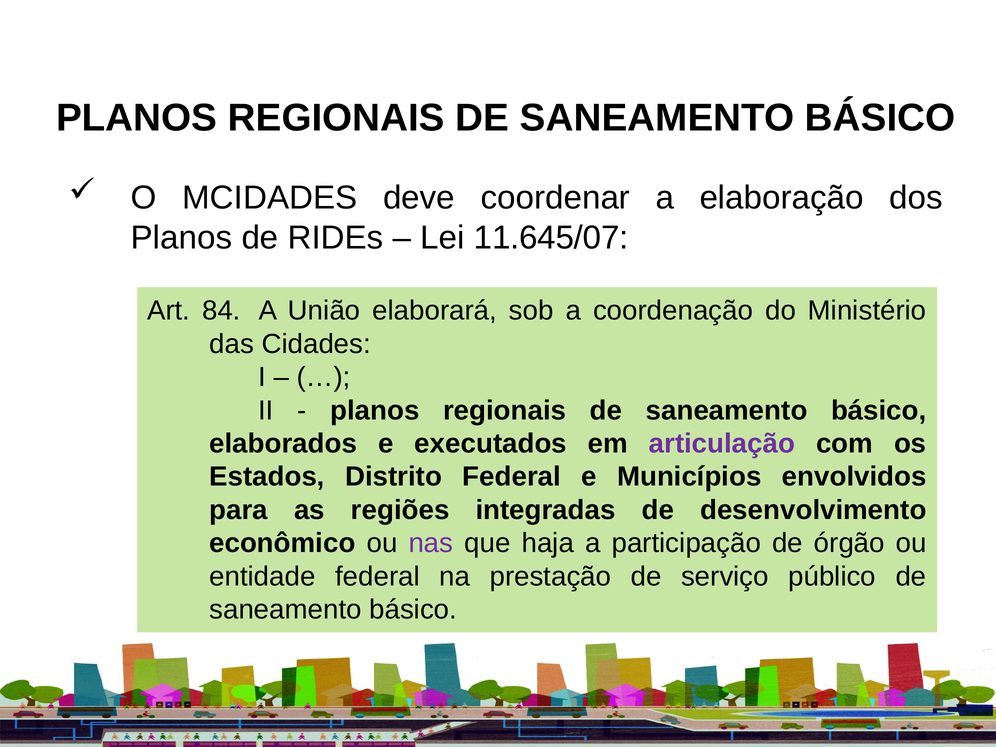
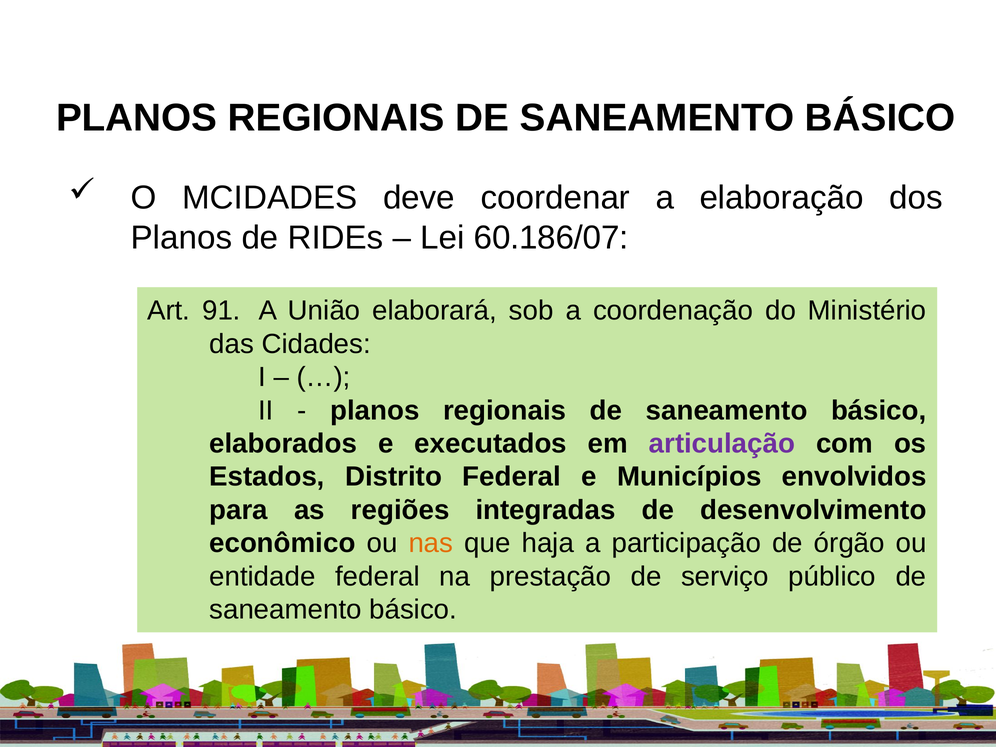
11.645/07: 11.645/07 -> 60.186/07 (551, 238)
84: 84 -> 91 (221, 311)
nas colour: purple -> orange (431, 543)
